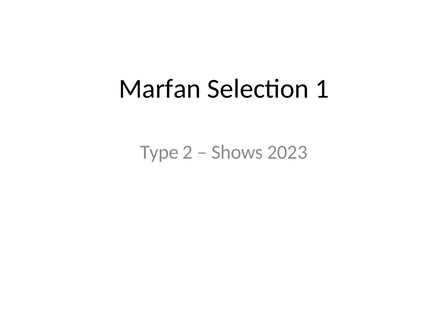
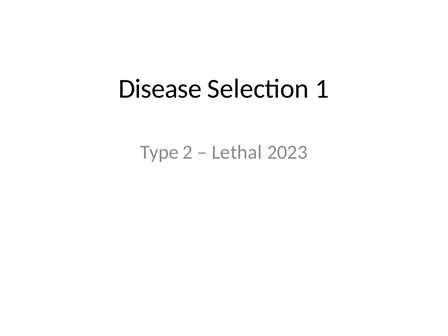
Marfan: Marfan -> Disease (160, 89)
Shows: Shows -> Lethal (237, 152)
